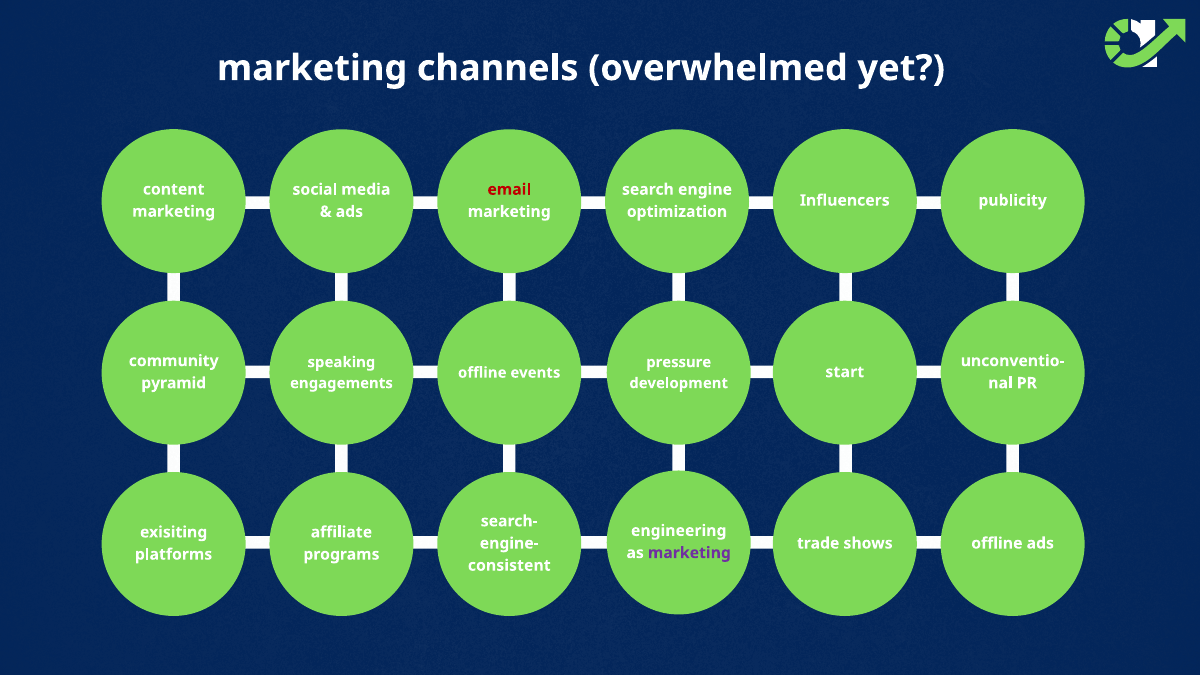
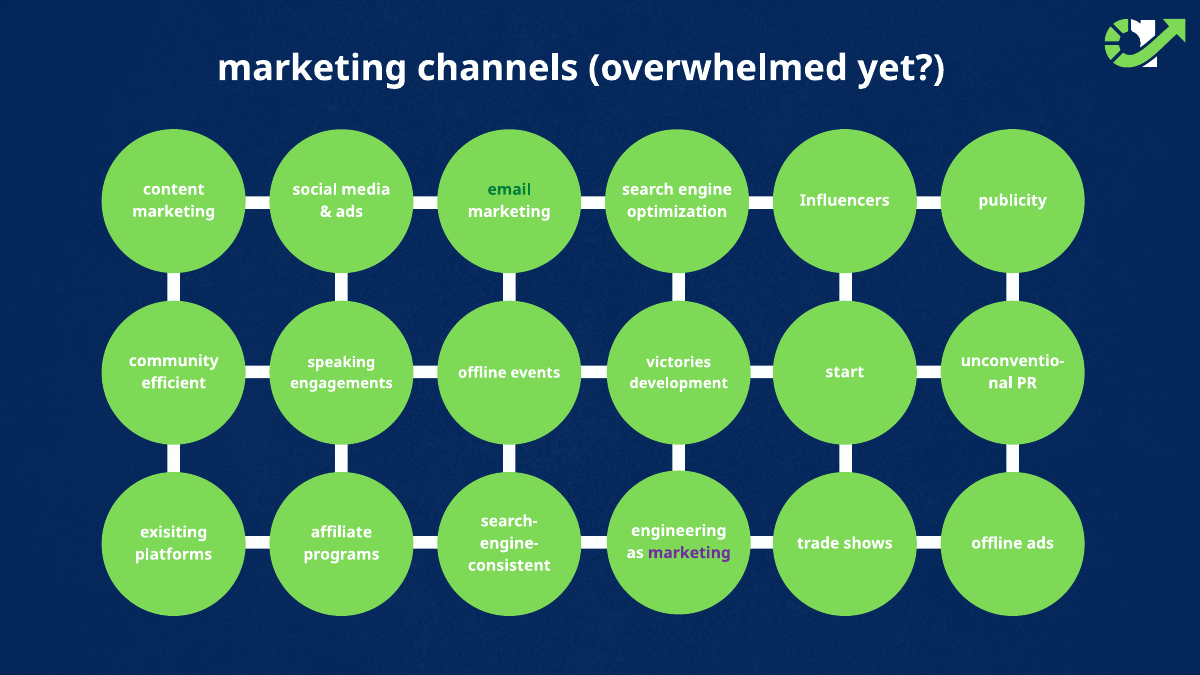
email colour: red -> green (509, 189)
pressure: pressure -> victories (679, 362)
pyramid: pyramid -> efficient (174, 383)
